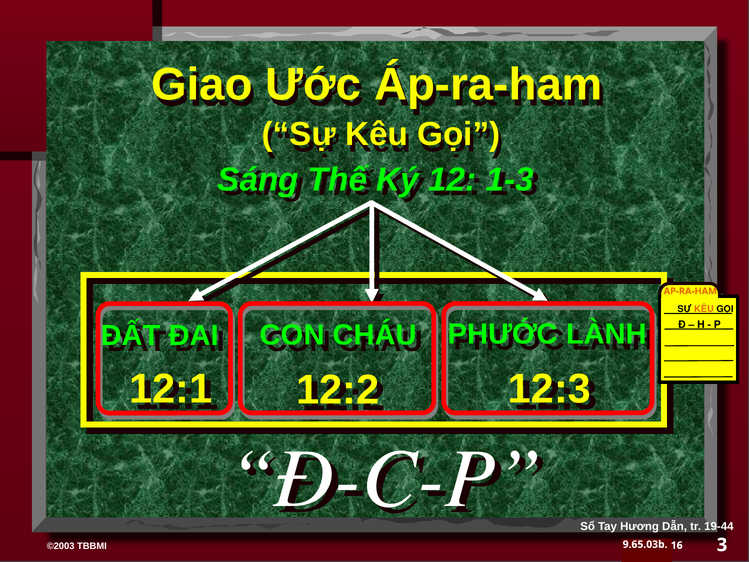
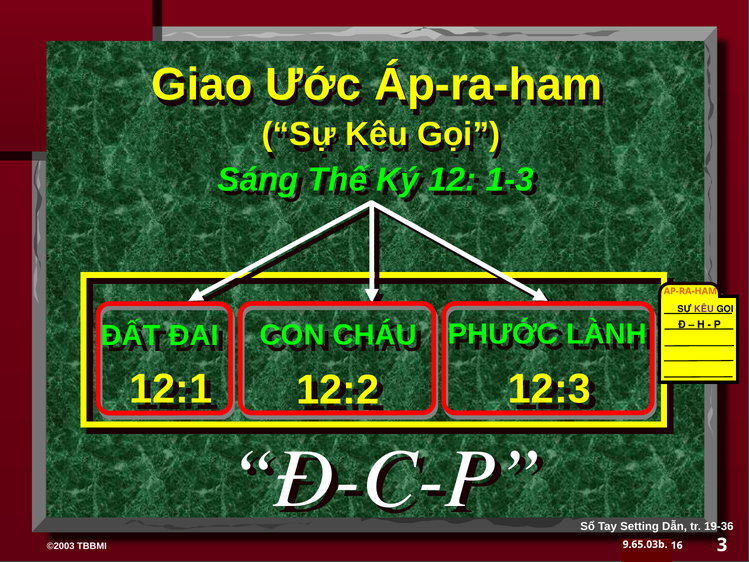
KÊU colour: orange -> purple (704, 309)
Hương: Hương -> Setting (640, 526)
19-44: 19-44 -> 19-36 (719, 526)
